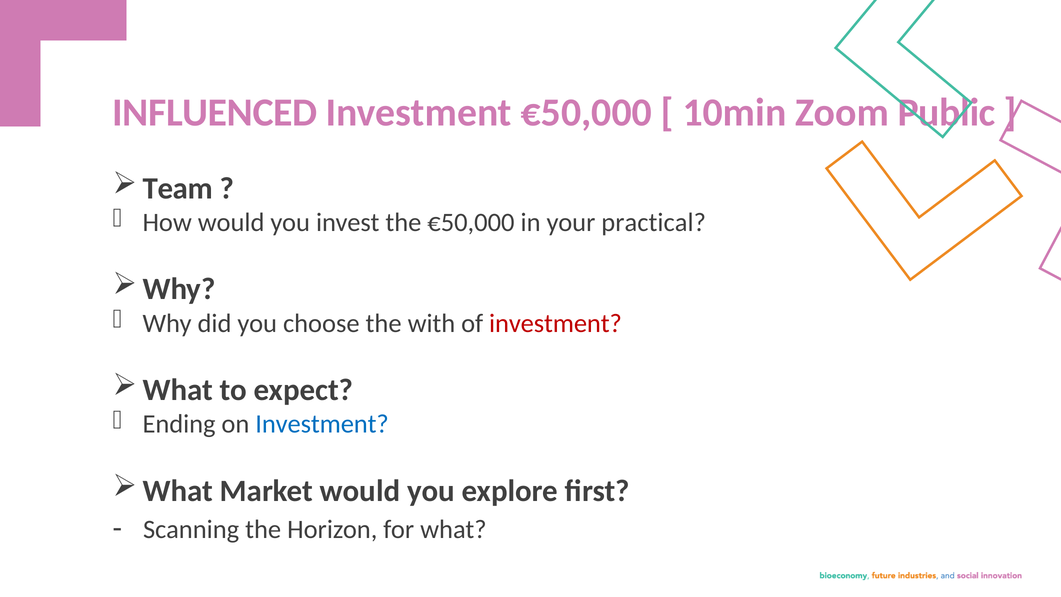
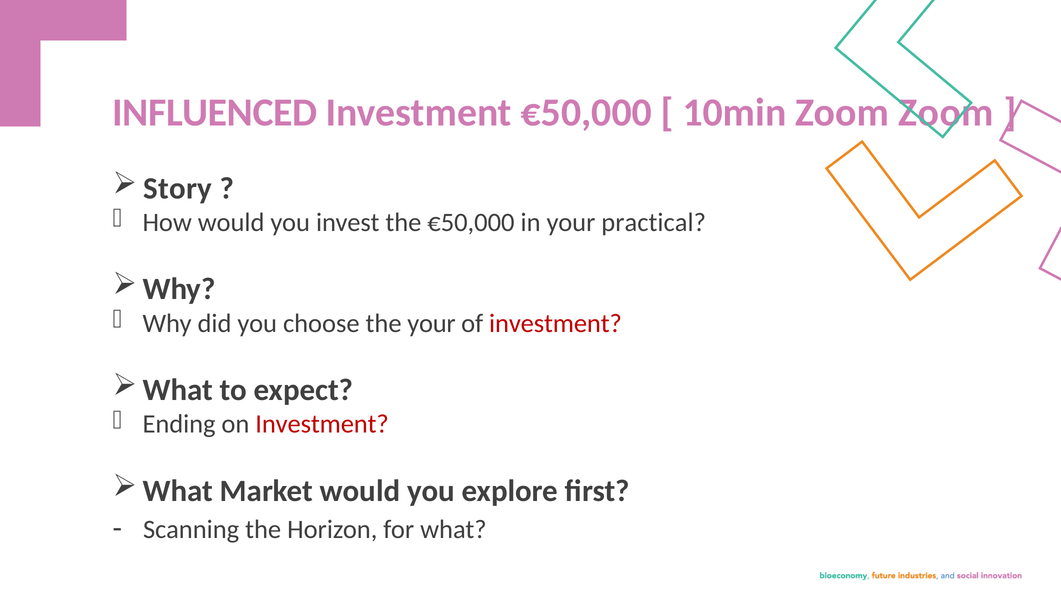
Zoom Public: Public -> Zoom (946, 112)
Team: Team -> Story (178, 188)
the with: with -> your (432, 323)
Investment colour: blue -> red (322, 424)
